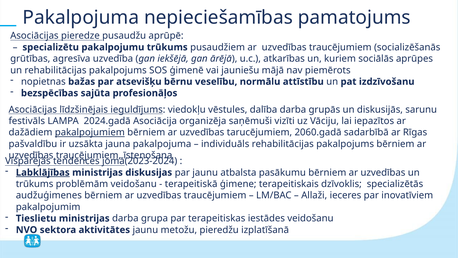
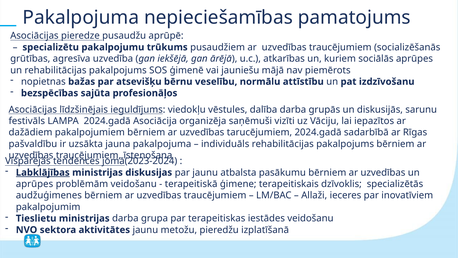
pakalpojumiem underline: present -> none (90, 132)
tarucējumiem 2060.gadā: 2060.gadā -> 2024.gadā (318, 132)
trūkums: trūkums -> aprūpes (35, 184)
